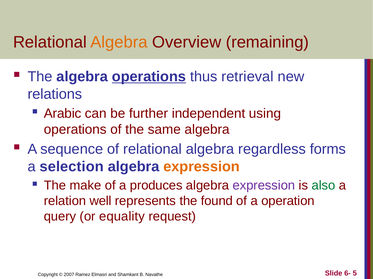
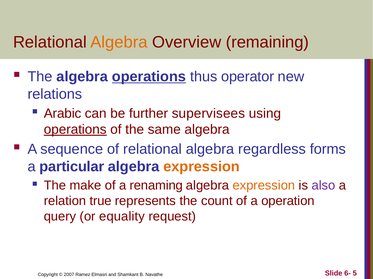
retrieval: retrieval -> operator (248, 77)
independent: independent -> supervisees (208, 114)
operations underline: none -> present (75, 130)
selection: selection -> particular (72, 167)
produces: produces -> renaming (156, 186)
expression colour: purple -> orange (264, 186)
also colour: green -> purple (323, 186)
well: well -> true (101, 202)
found: found -> count (217, 202)
